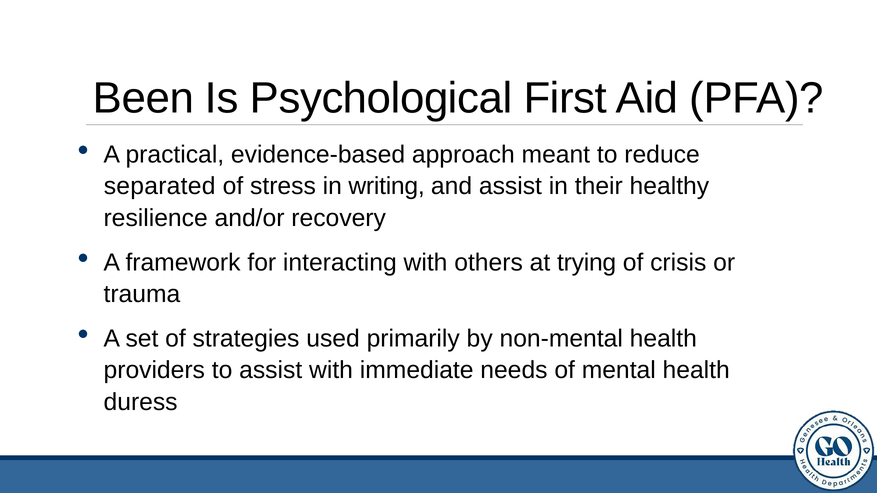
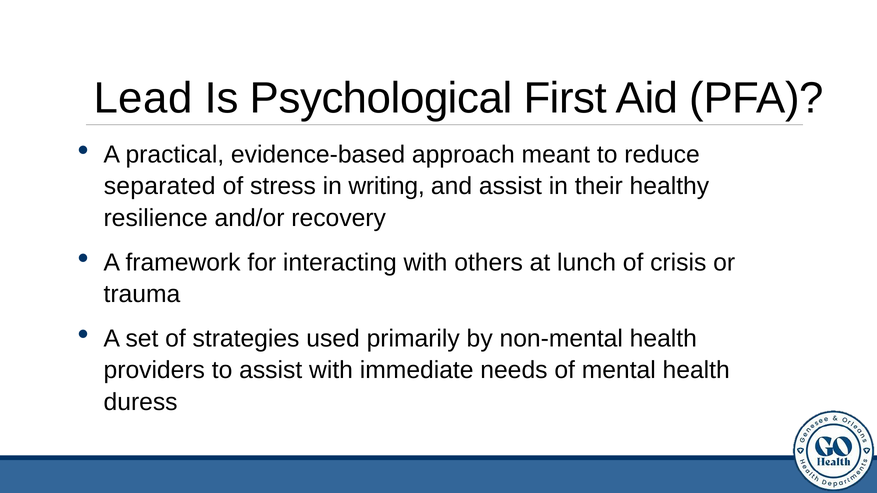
Been: Been -> Lead (143, 98)
trying: trying -> lunch (587, 263)
